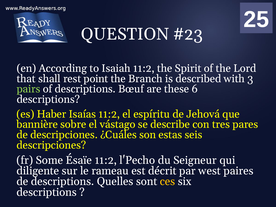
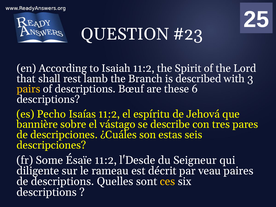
point: point -> lamb (96, 79)
pairs colour: light green -> yellow (28, 89)
Haber: Haber -> Pecho (51, 114)
l'Pecho: l'Pecho -> l'Desde (137, 160)
west: west -> veau (210, 171)
